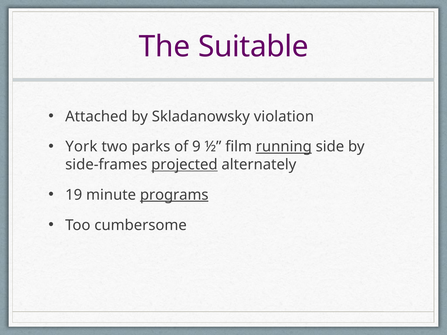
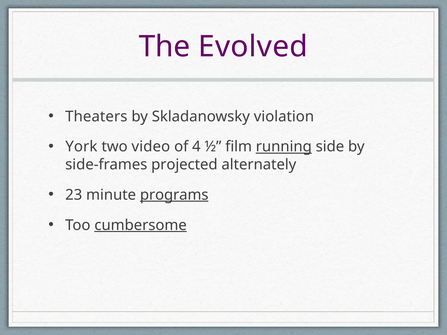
Suitable: Suitable -> Evolved (253, 47)
Attached: Attached -> Theaters (96, 117)
parks: parks -> video (151, 147)
9: 9 -> 4 (196, 147)
projected underline: present -> none (184, 165)
19: 19 -> 23 (74, 195)
cumbersome underline: none -> present (141, 225)
